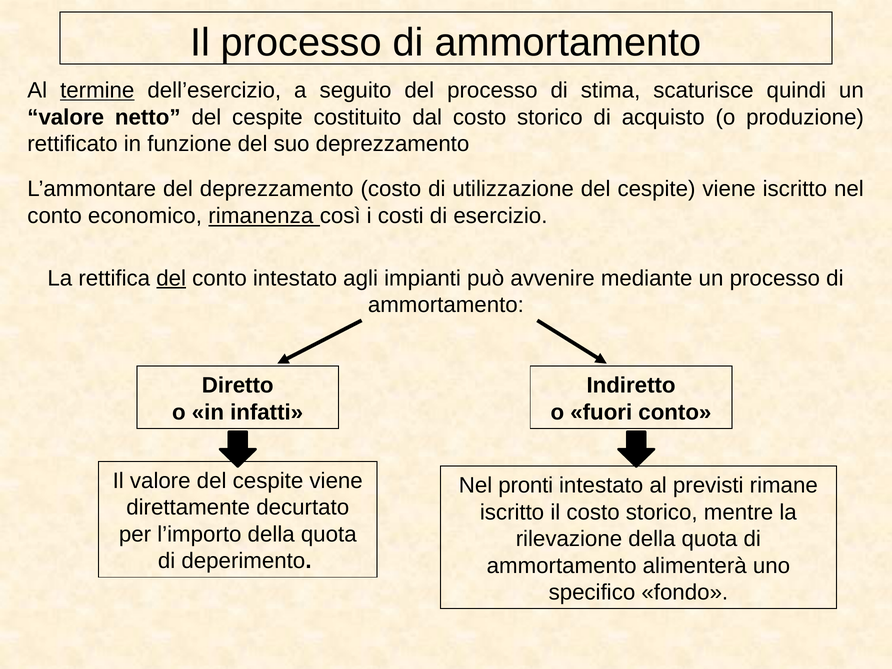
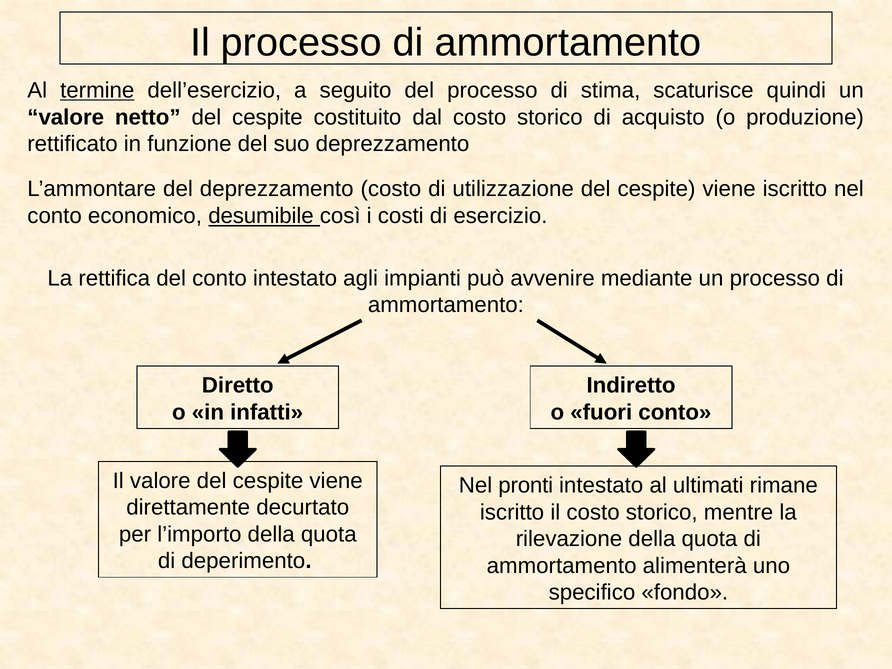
rimanenza: rimanenza -> desumibile (261, 216)
del underline: present -> none (171, 278)
previsti: previsti -> ultimati (708, 485)
